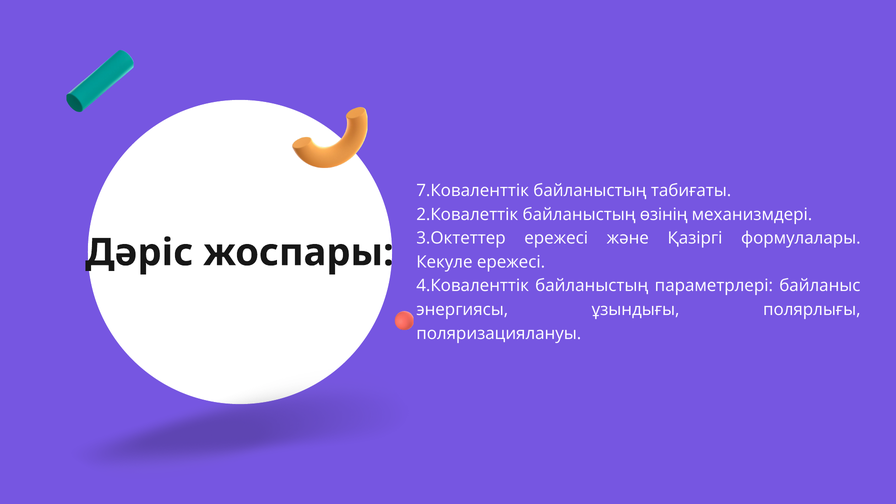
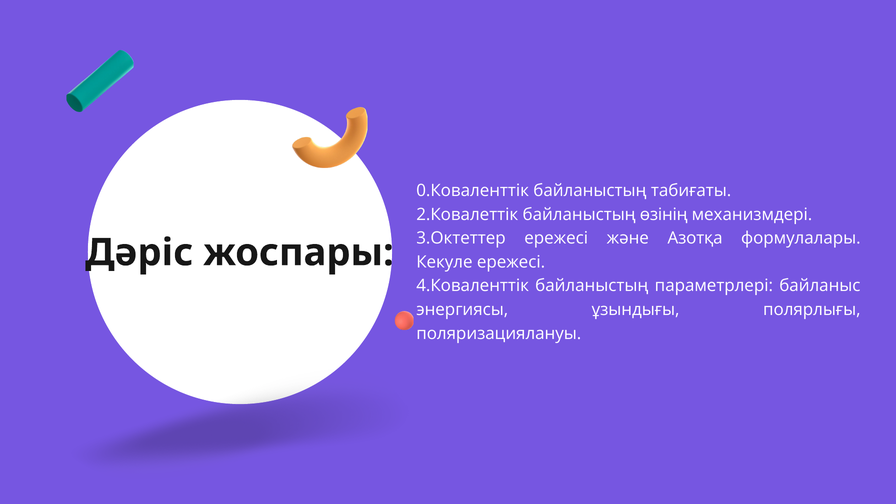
7.Коваленттік: 7.Коваленттік -> 0.Коваленттік (473, 191)
Қазіргі: Қазіргі -> Азотқа (695, 238)
